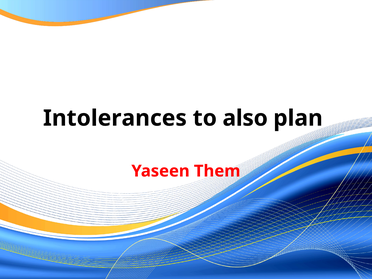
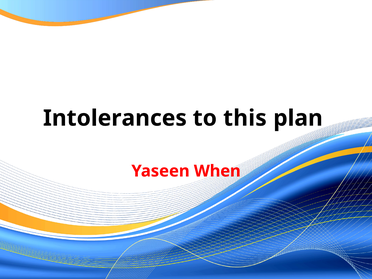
also: also -> this (245, 118)
Them: Them -> When (217, 171)
